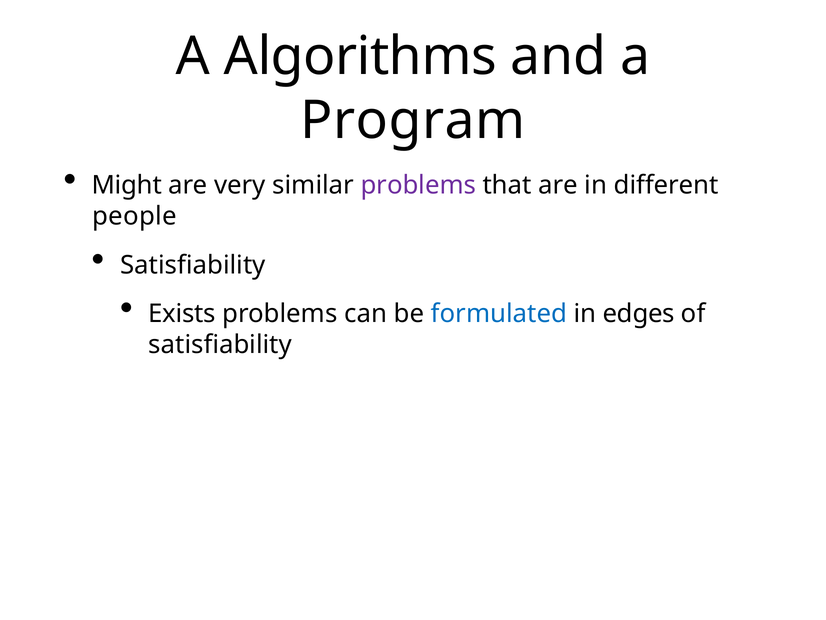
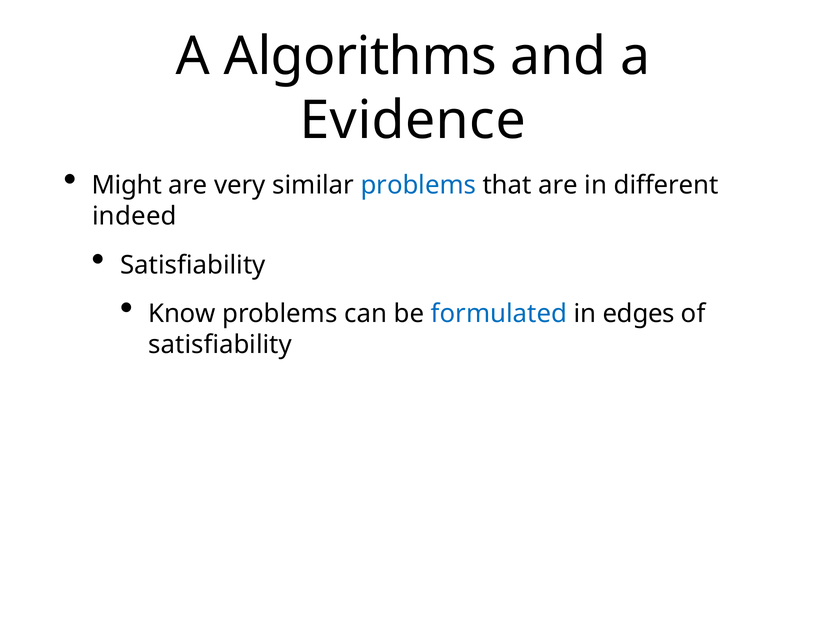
Program: Program -> Evidence (413, 121)
problems colour: purple -> blue (418, 185)
people: people -> indeed (134, 216)
Exists: Exists -> Know (182, 314)
